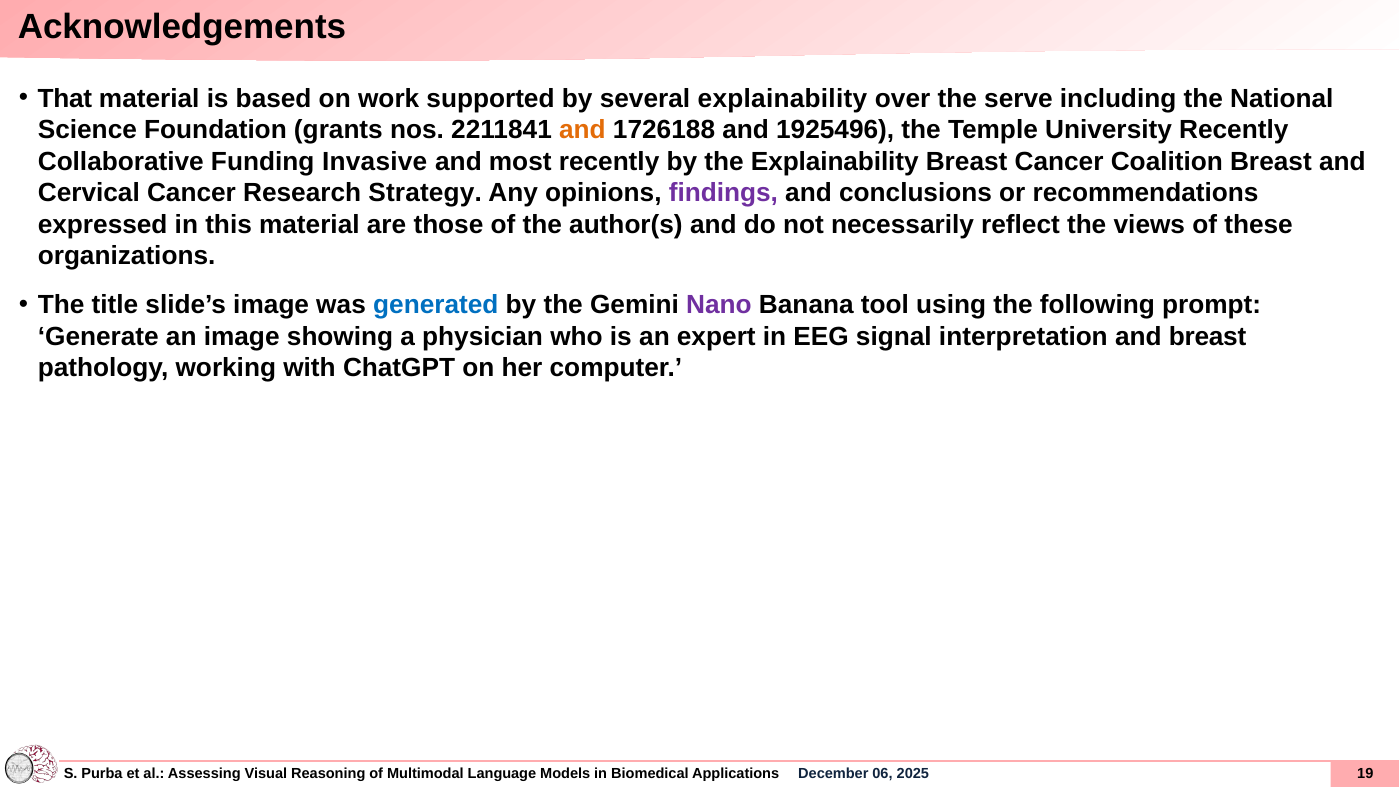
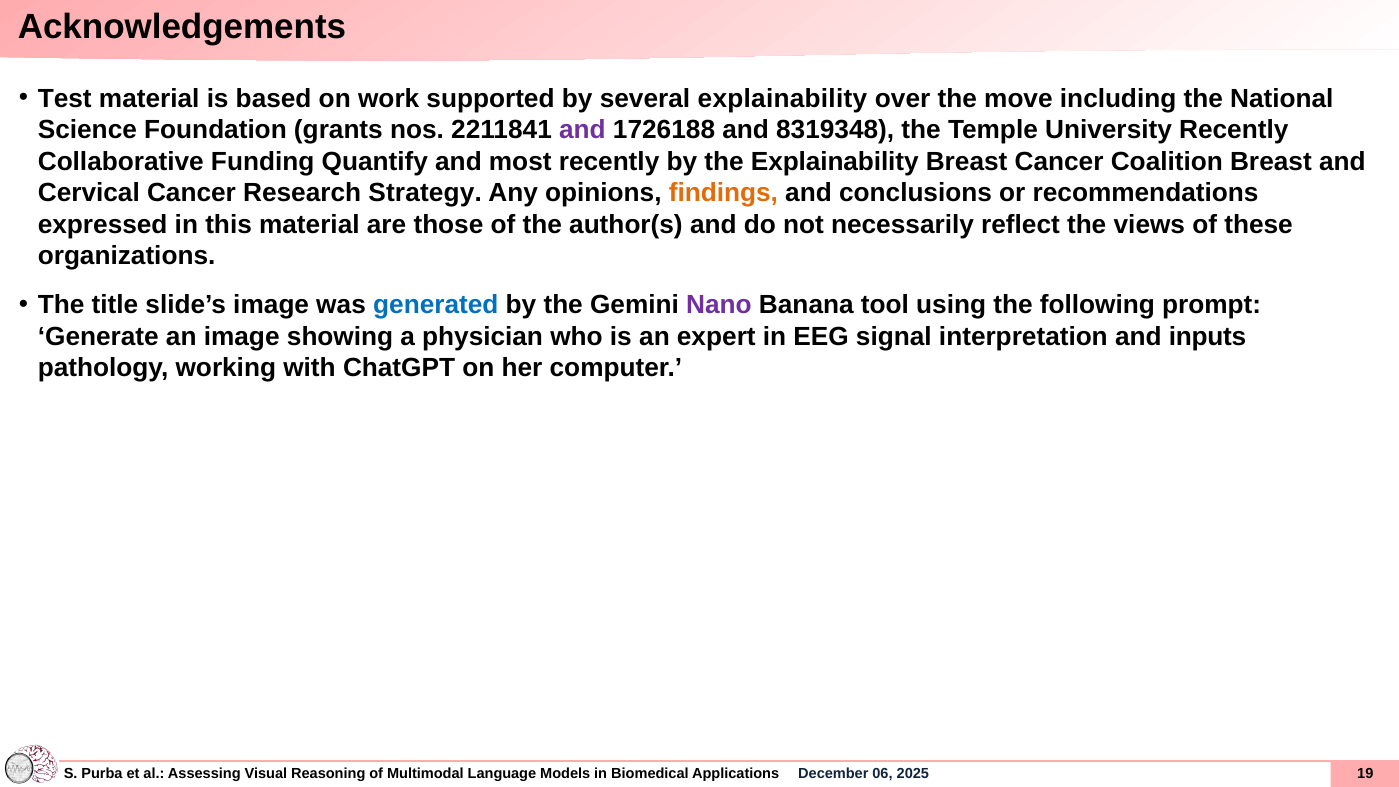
That: That -> Test (65, 99)
serve: serve -> move (1018, 99)
and colour: orange -> purple (582, 130)
1925496: 1925496 -> 8319348 (835, 130)
Invasive: Invasive -> Quantify (375, 162)
findings colour: purple -> orange (723, 193)
and breast: breast -> inputs (1208, 336)
